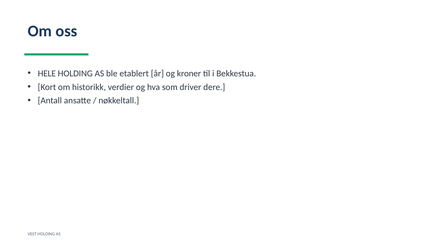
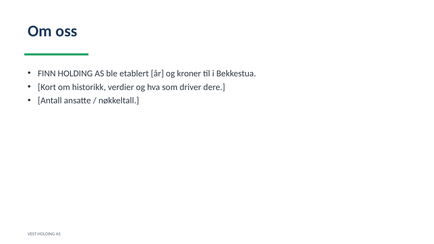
HELE: HELE -> FINN (47, 74)
